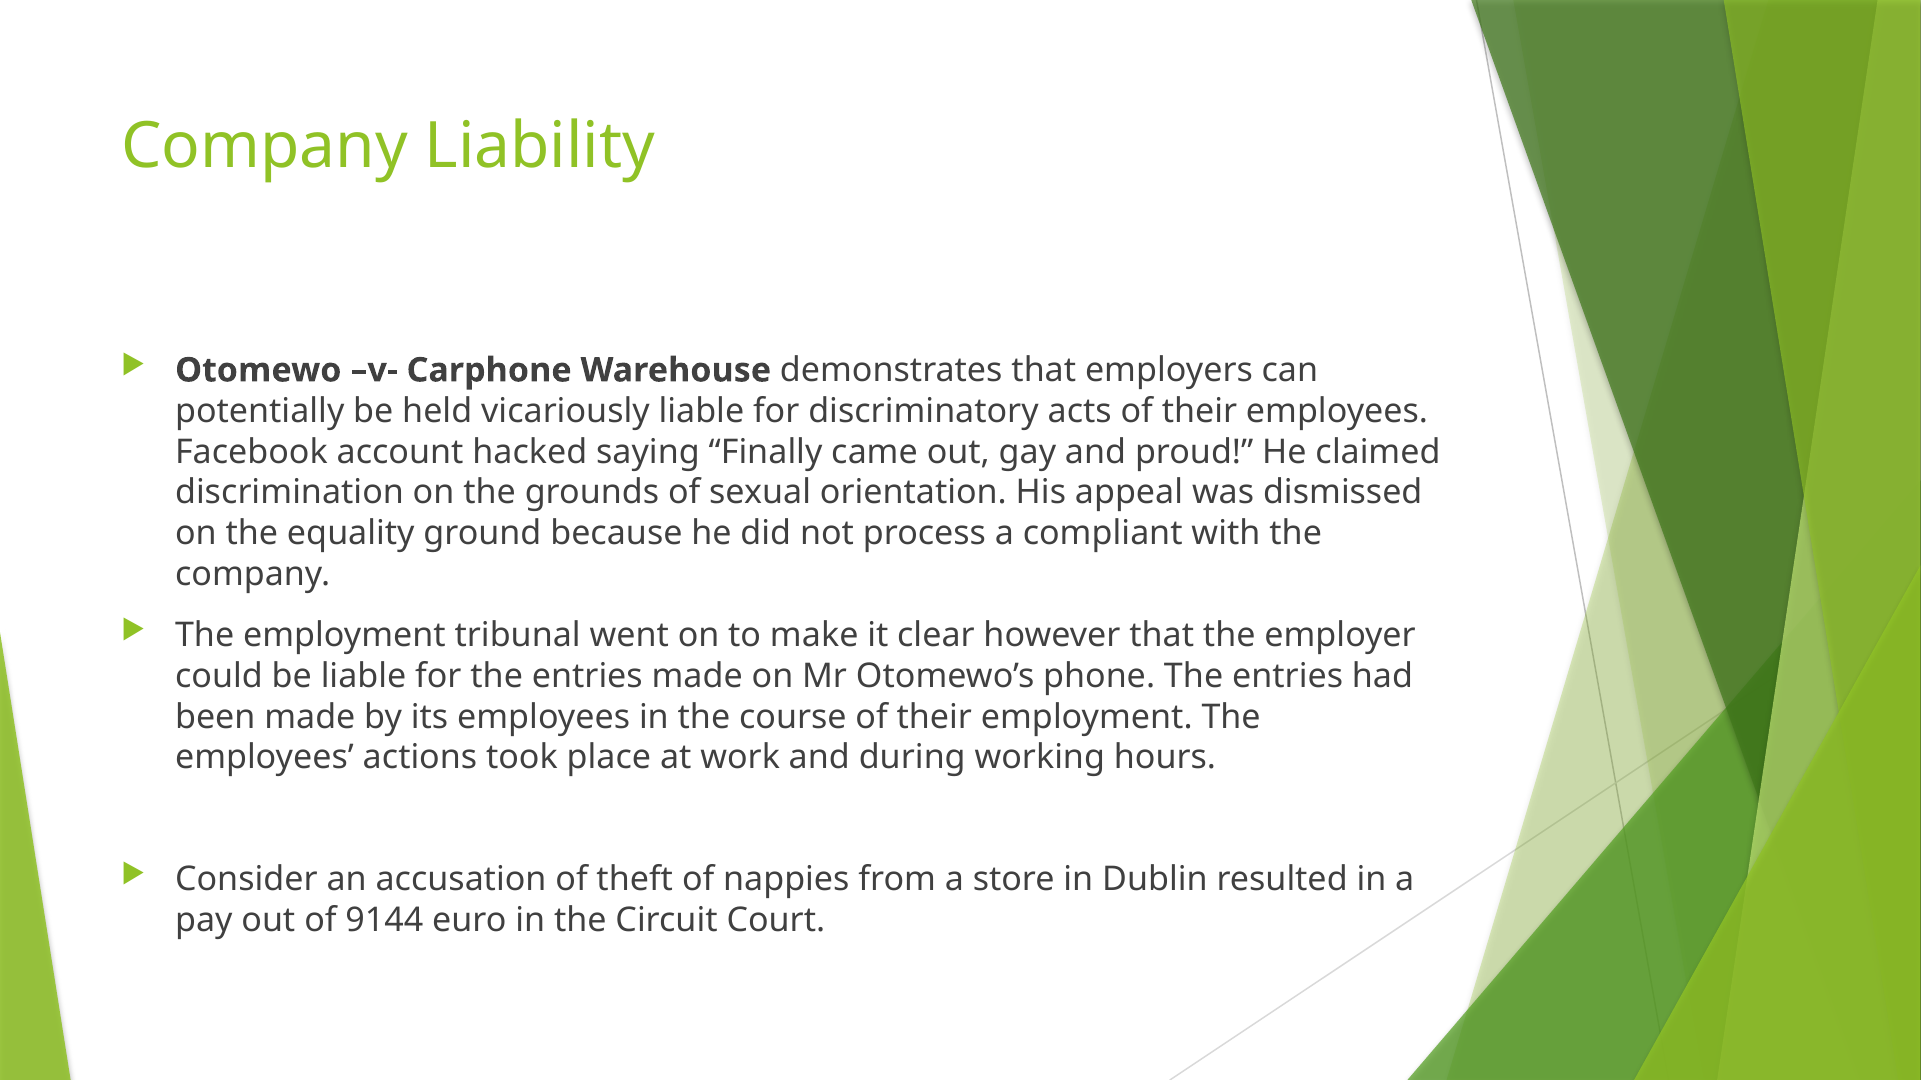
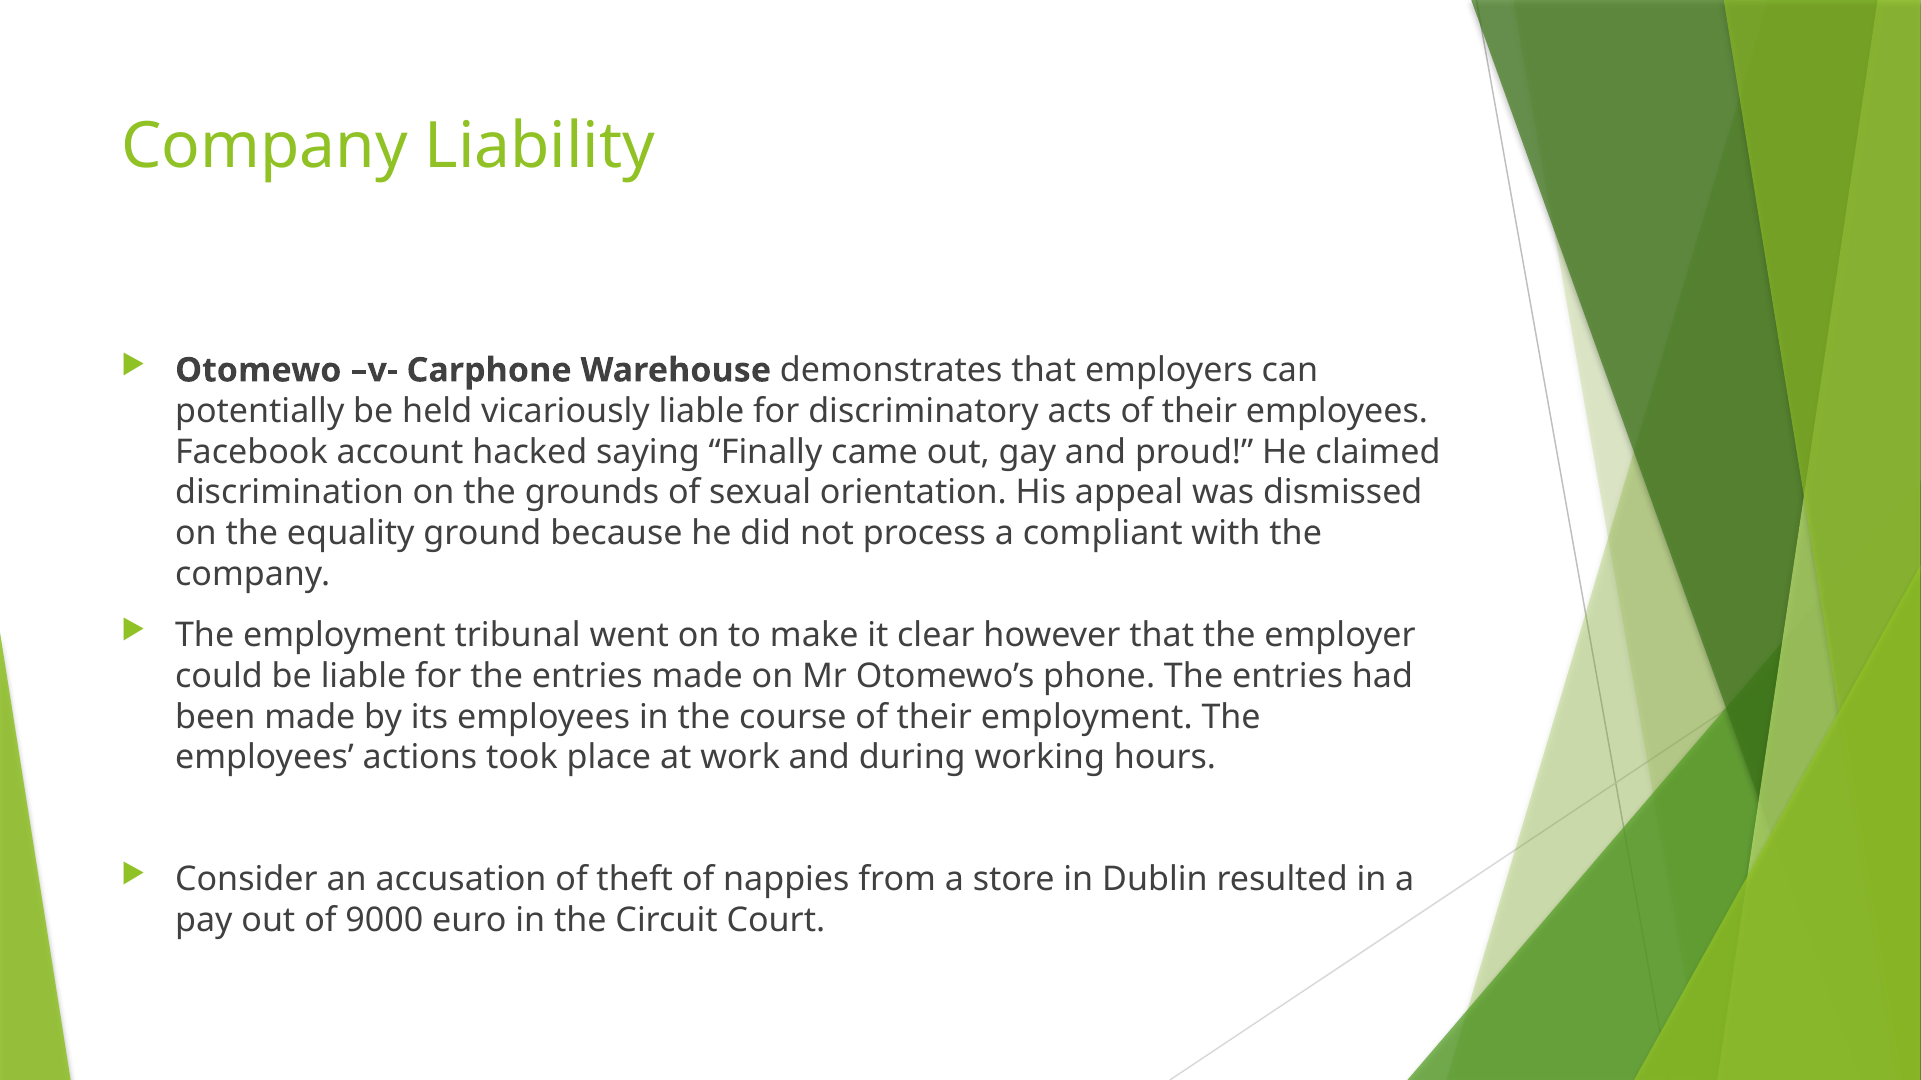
9144: 9144 -> 9000 (384, 921)
